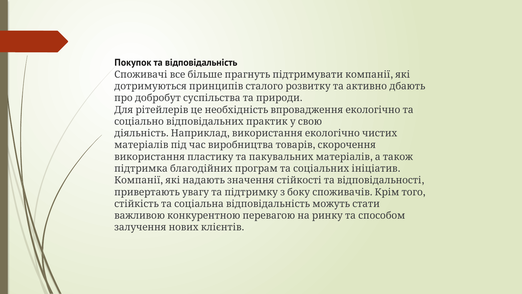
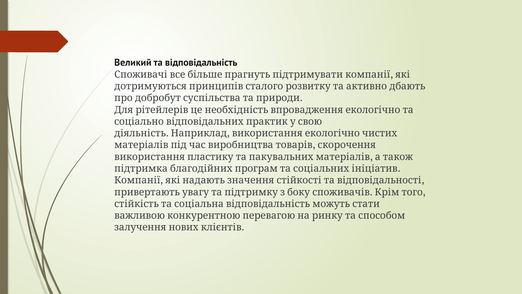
Покупок: Покупок -> Великий (133, 63)
